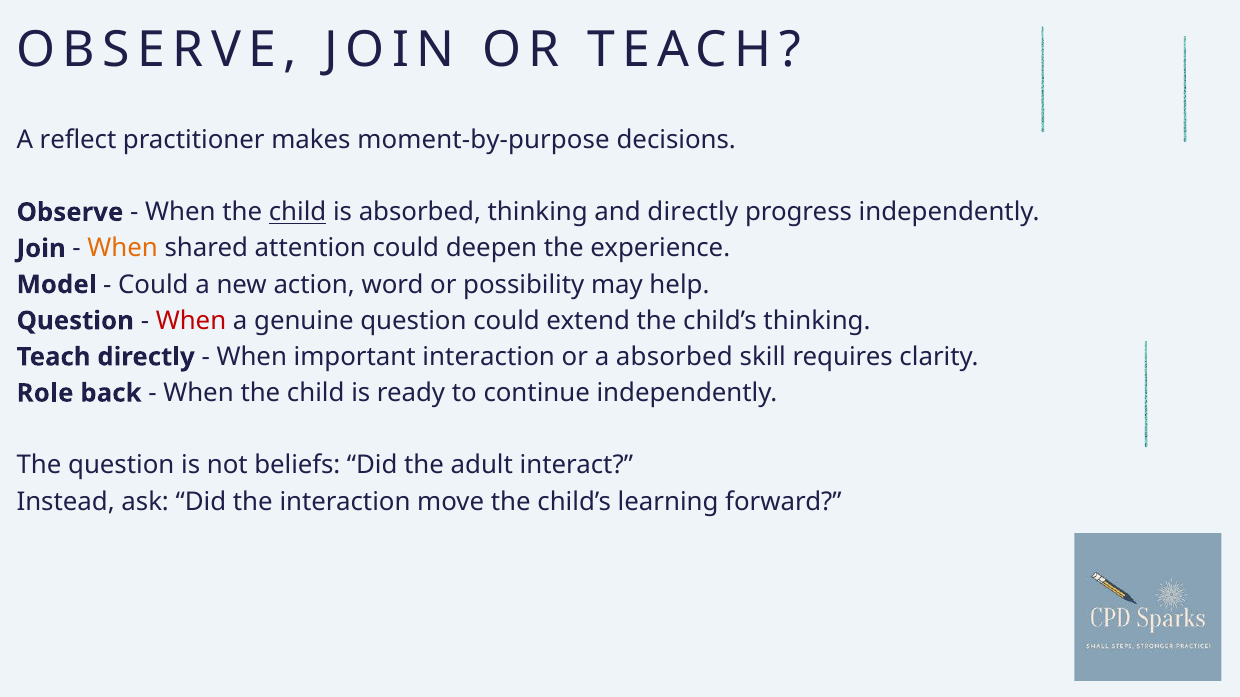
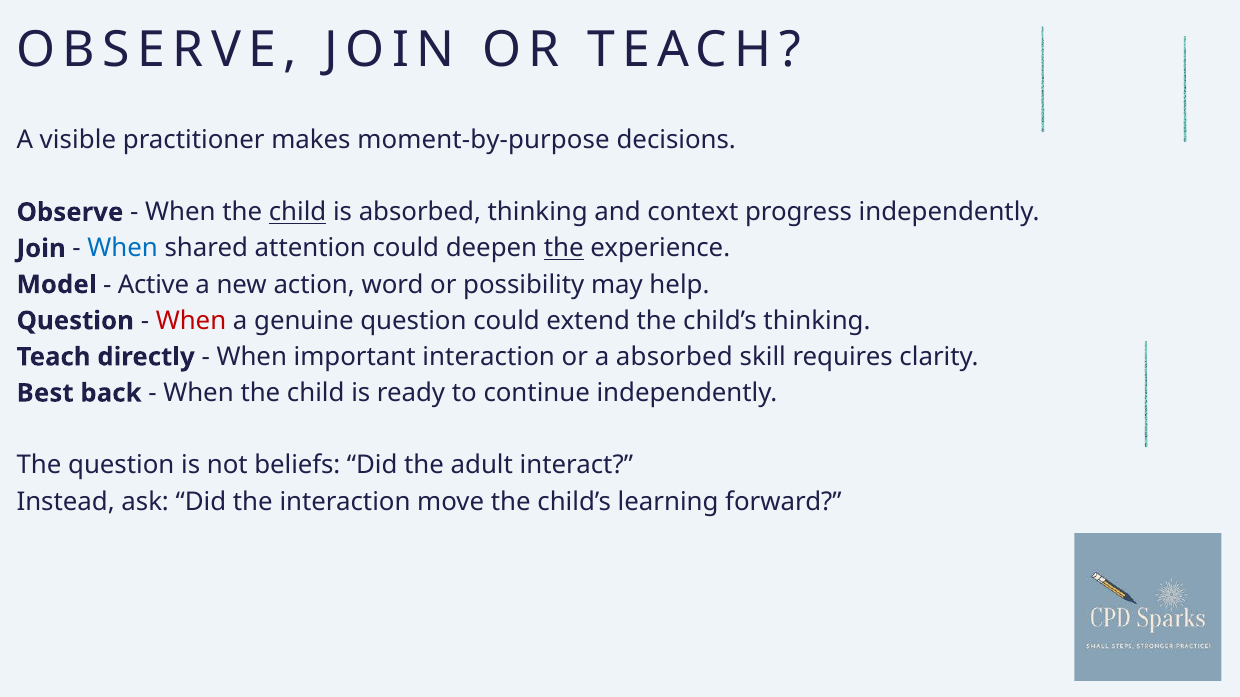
reflect: reflect -> visible (78, 140)
and directly: directly -> context (693, 212)
When colour: orange -> blue (123, 249)
the underline: none -> present (564, 249)
Could: Could -> Active (154, 285)
Role: Role -> Best (45, 393)
